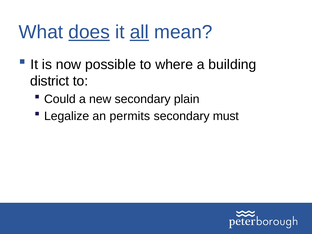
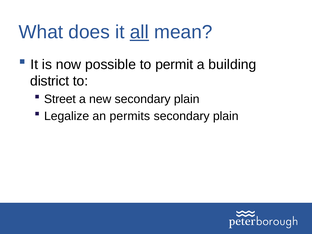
does underline: present -> none (89, 32)
where: where -> permit (174, 64)
Could: Could -> Street (60, 99)
must: must -> plain (226, 116)
